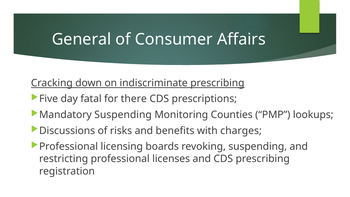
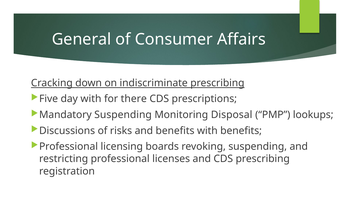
day fatal: fatal -> with (91, 99)
Counties: Counties -> Disposal (232, 115)
with charges: charges -> benefits (241, 131)
